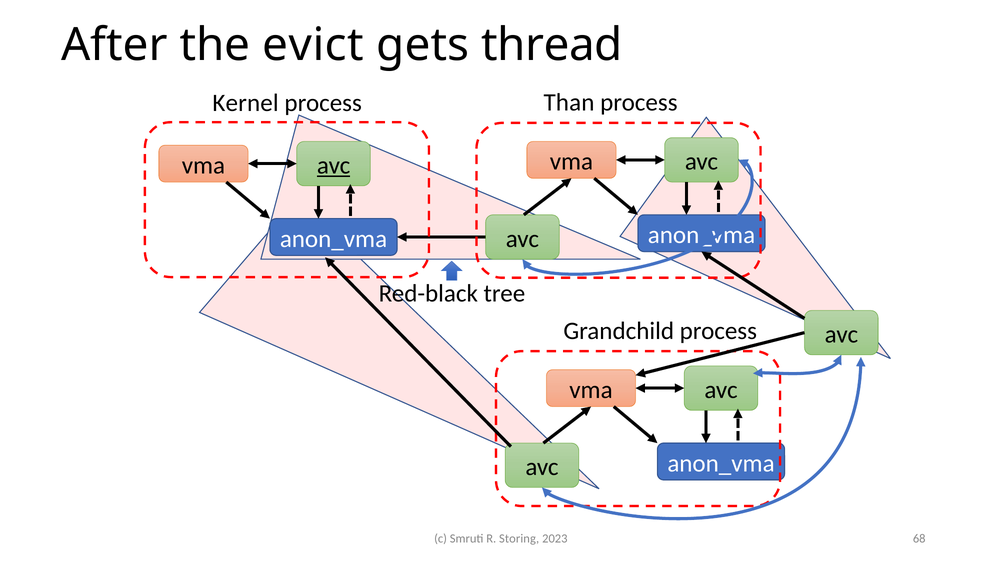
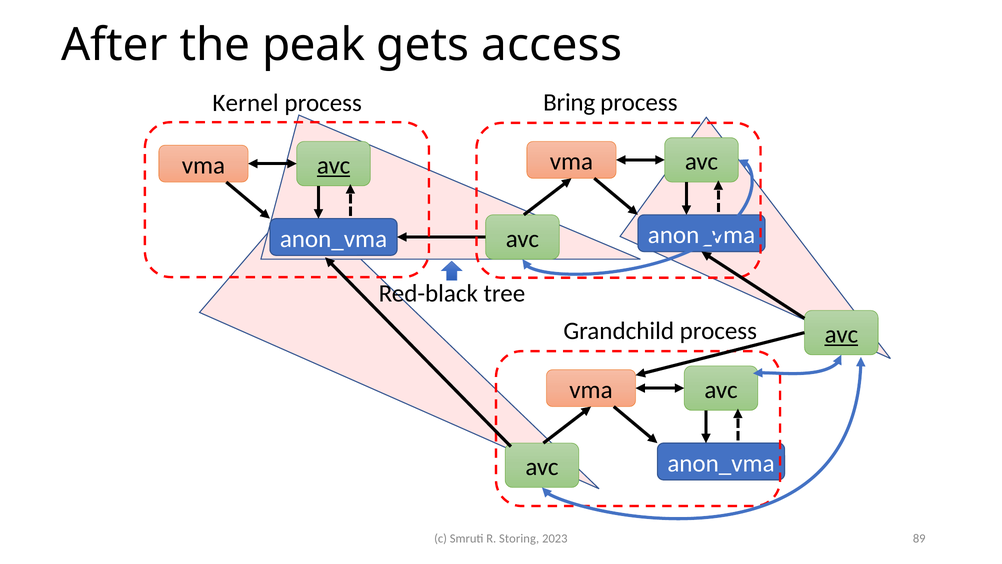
evict: evict -> peak (314, 45)
thread: thread -> access (552, 45)
Than: Than -> Bring (569, 103)
avc underline: none -> present (841, 334)
68: 68 -> 89 (919, 538)
